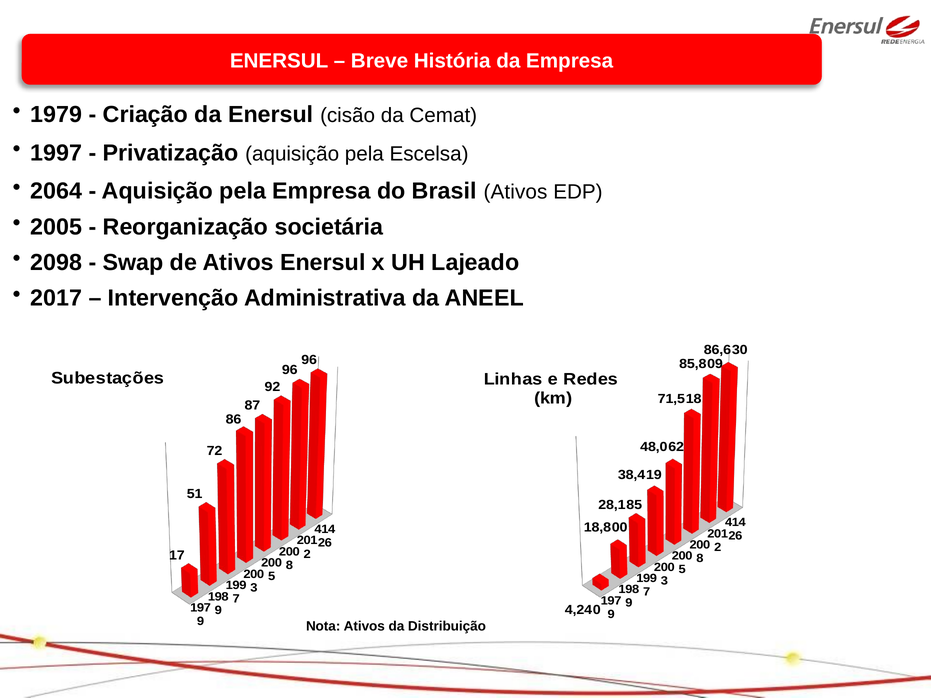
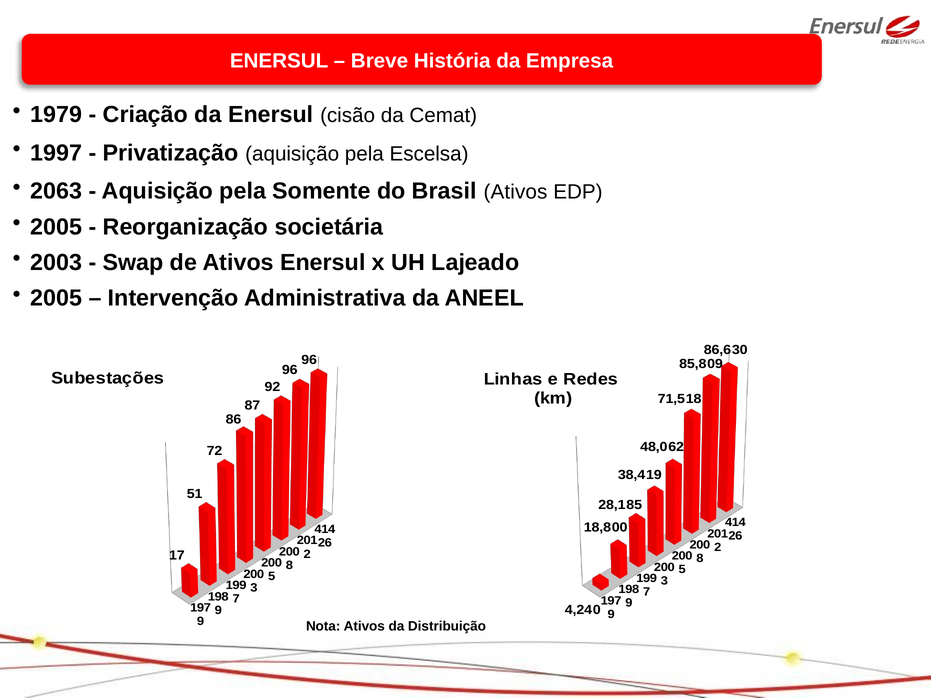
2064: 2064 -> 2063 (56, 191)
pela Empresa: Empresa -> Somente (322, 191)
2098: 2098 -> 2003 (56, 263)
2017: 2017 -> 2005 (56, 298)
